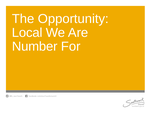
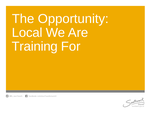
Number: Number -> Training (35, 47)
